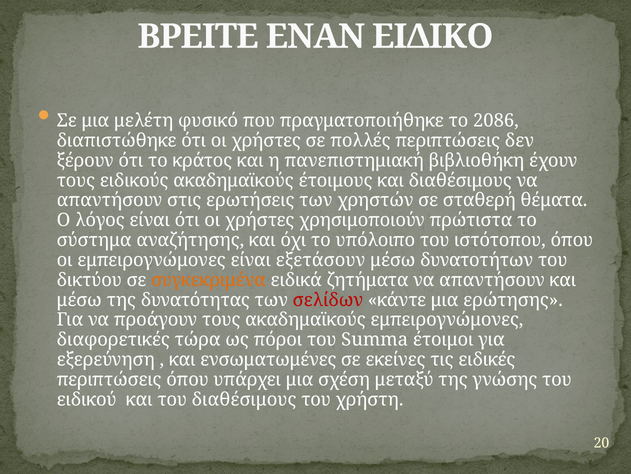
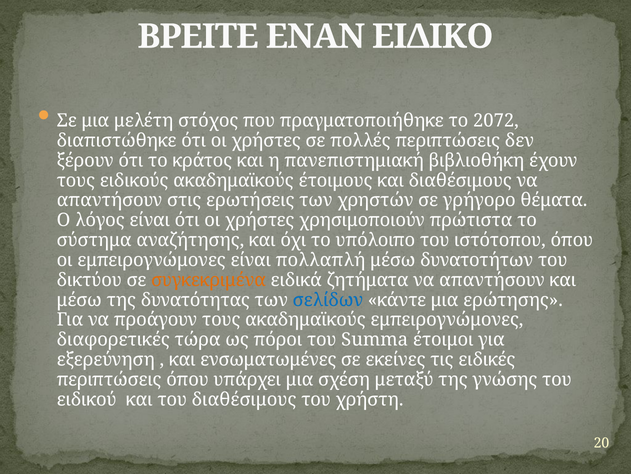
φυσικό: φυσικό -> στόχος (208, 121)
2086: 2086 -> 2072 (496, 121)
σταθερή: σταθερή -> γρήγορο (479, 200)
εξετάσουν: εξετάσουν -> πολλαπλή (321, 260)
σελίδων colour: red -> blue (328, 299)
